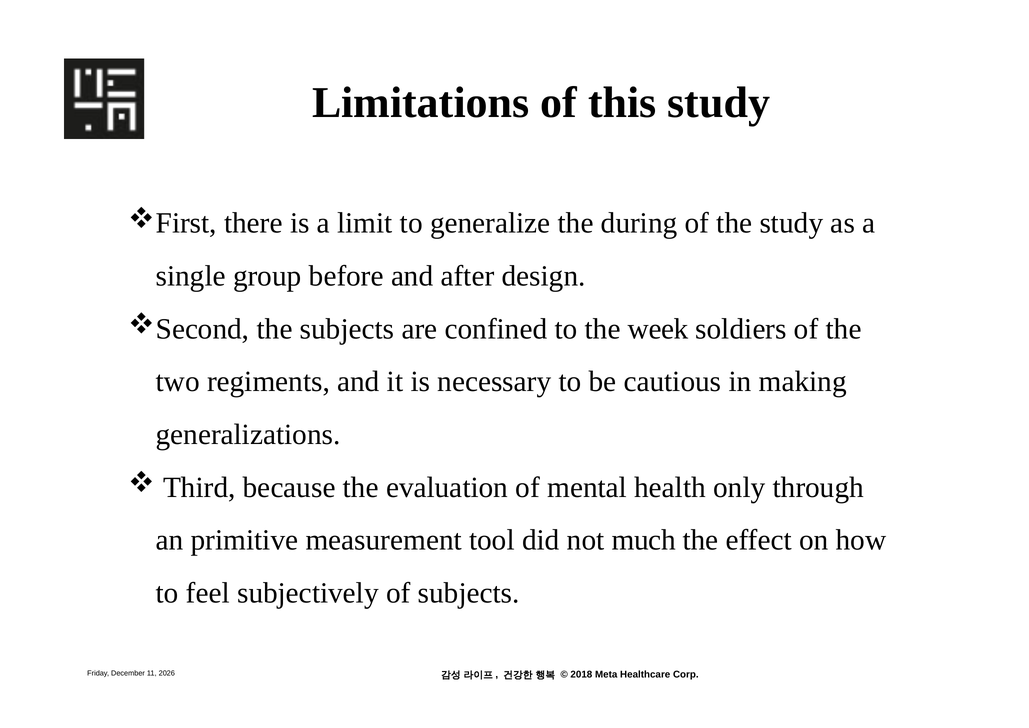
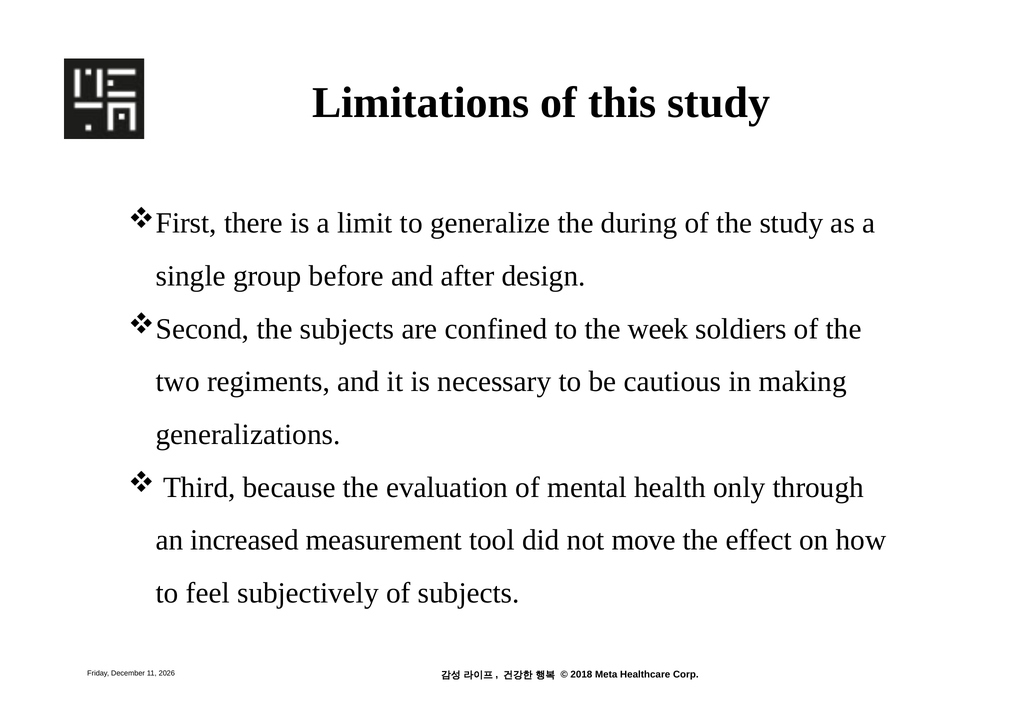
primitive: primitive -> increased (245, 540)
much: much -> move (644, 540)
